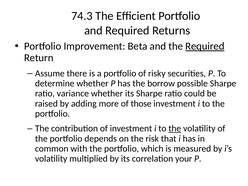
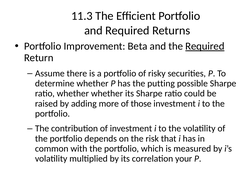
74.3: 74.3 -> 11.3 (82, 16)
borrow: borrow -> putting (161, 83)
ratio variance: variance -> whether (73, 94)
the underline: present -> none (175, 128)
